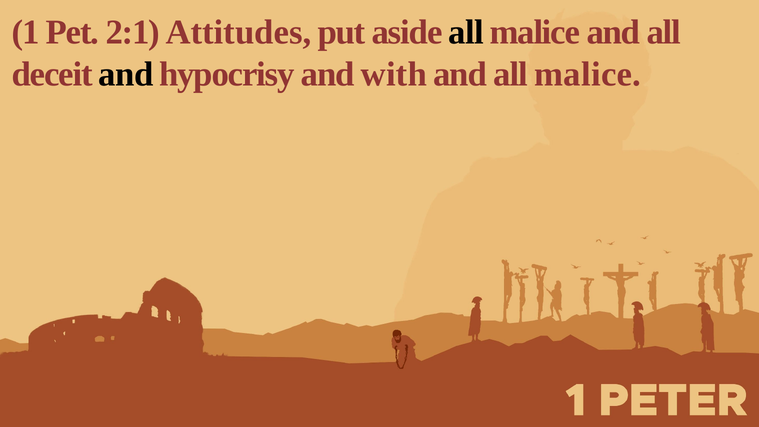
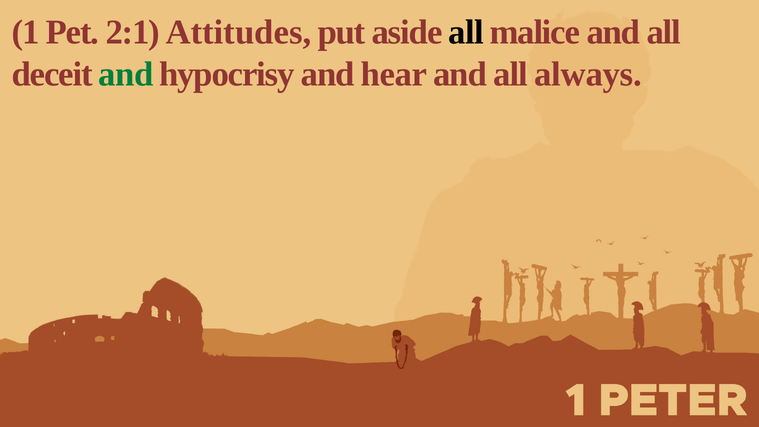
and colour: black -> green (126, 74)
with: with -> hear (394, 74)
and all malice: malice -> always (588, 74)
